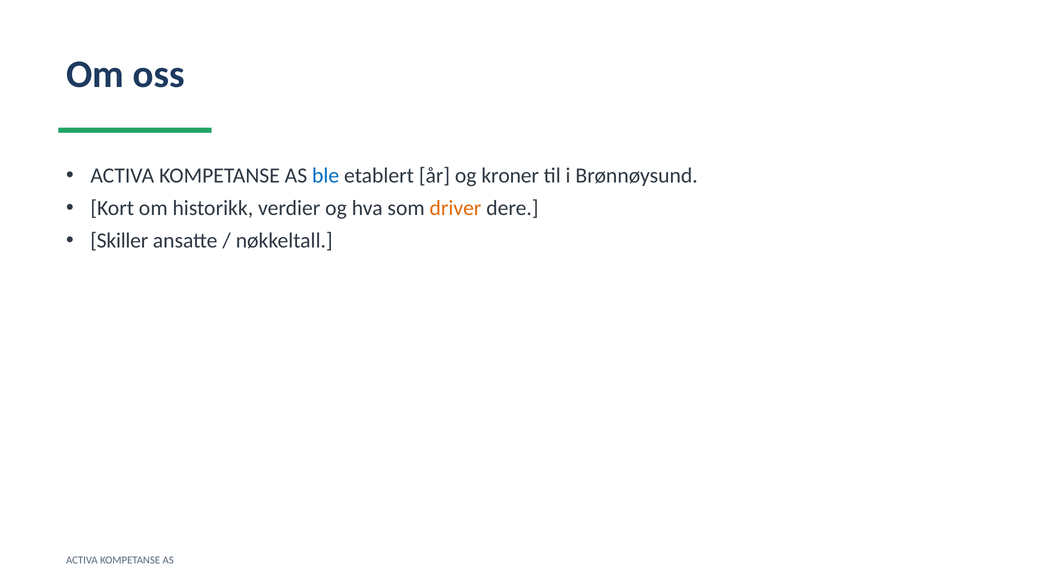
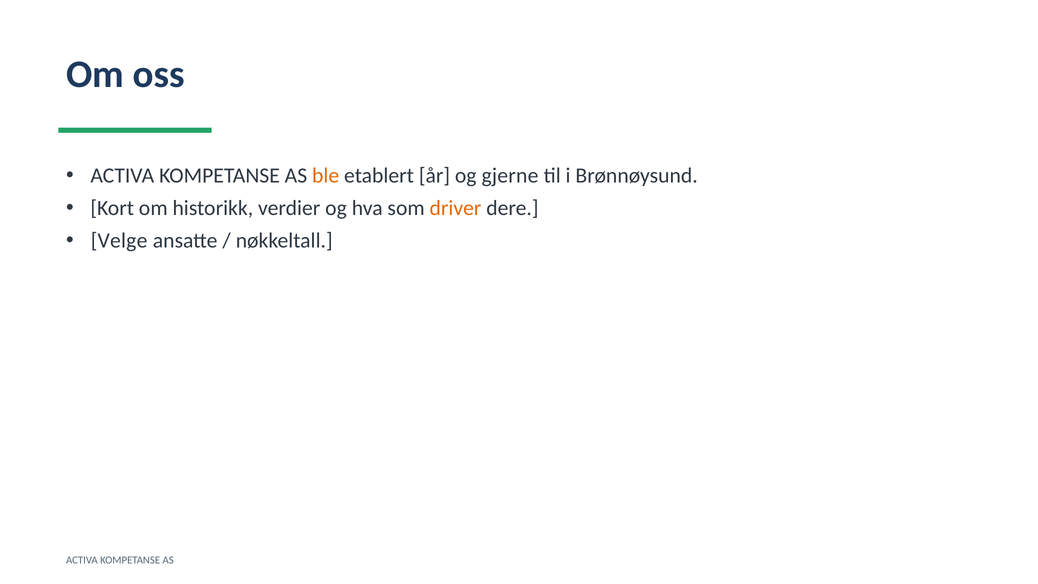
ble colour: blue -> orange (326, 176)
kroner: kroner -> gjerne (510, 176)
Skiller: Skiller -> Velge (119, 241)
